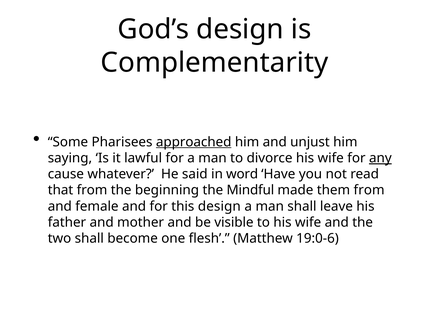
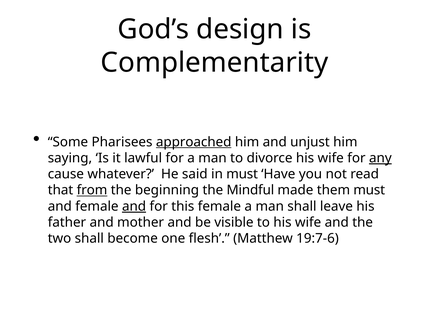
in word: word -> must (242, 174)
from underline: none -> present (92, 190)
them from: from -> must (369, 190)
and underline: none -> present (134, 206)
this design: design -> female (219, 206)
19:0-6: 19:0-6 -> 19:7-6 (317, 238)
